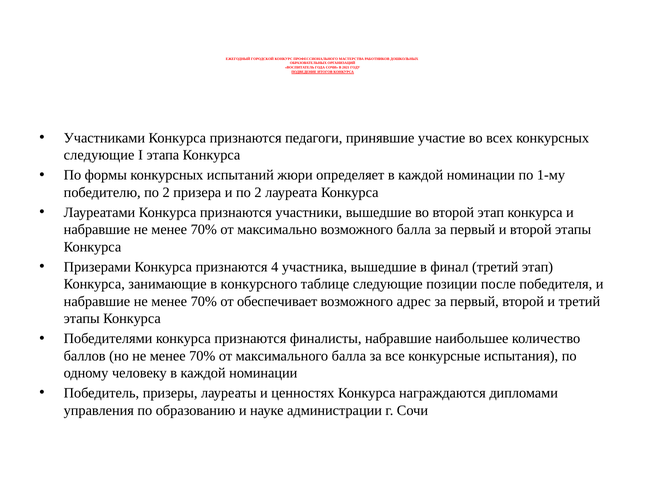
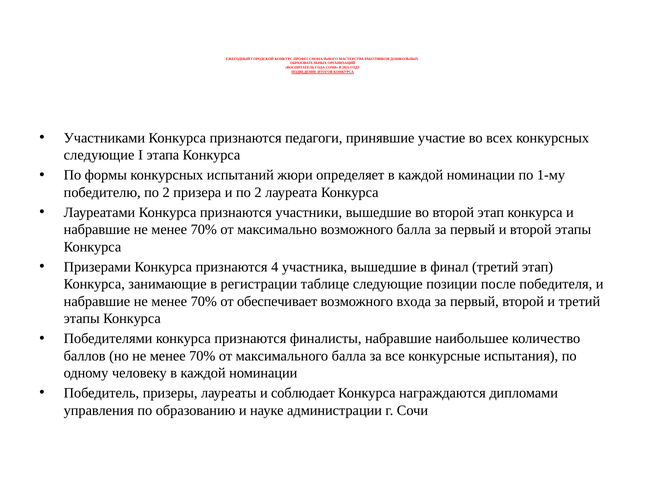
конкурсного: конкурсного -> регистрации (259, 284)
адрес: адрес -> входа (414, 302)
ценностях: ценностях -> соблюдает (303, 393)
